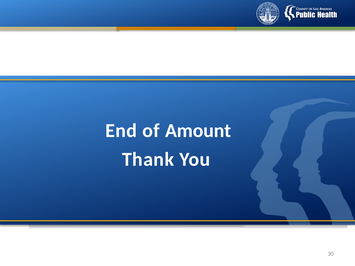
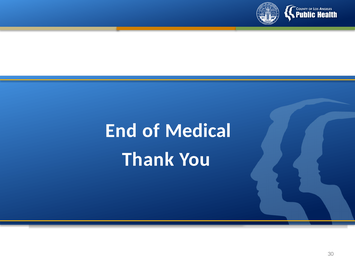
Amount: Amount -> Medical (198, 131)
